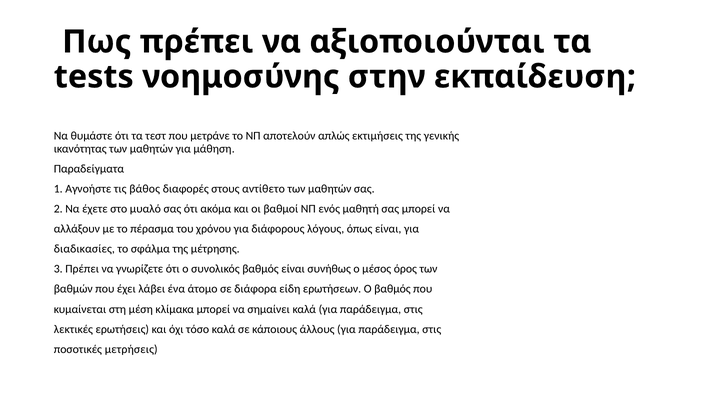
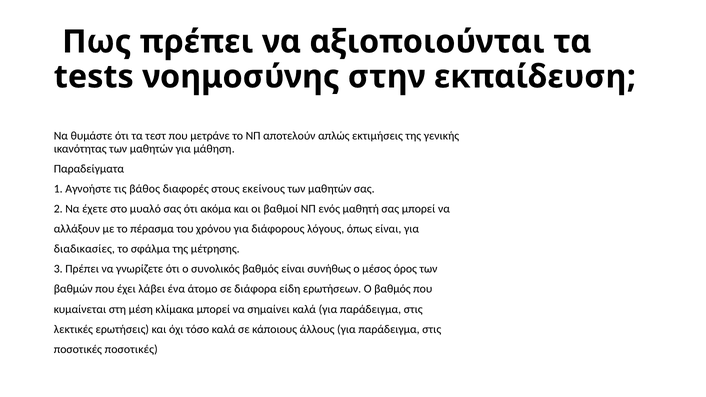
αντίθετο: αντίθετο -> εκείνους (263, 189)
ποσοτικές μετρήσεις: μετρήσεις -> ποσοτικές (131, 349)
